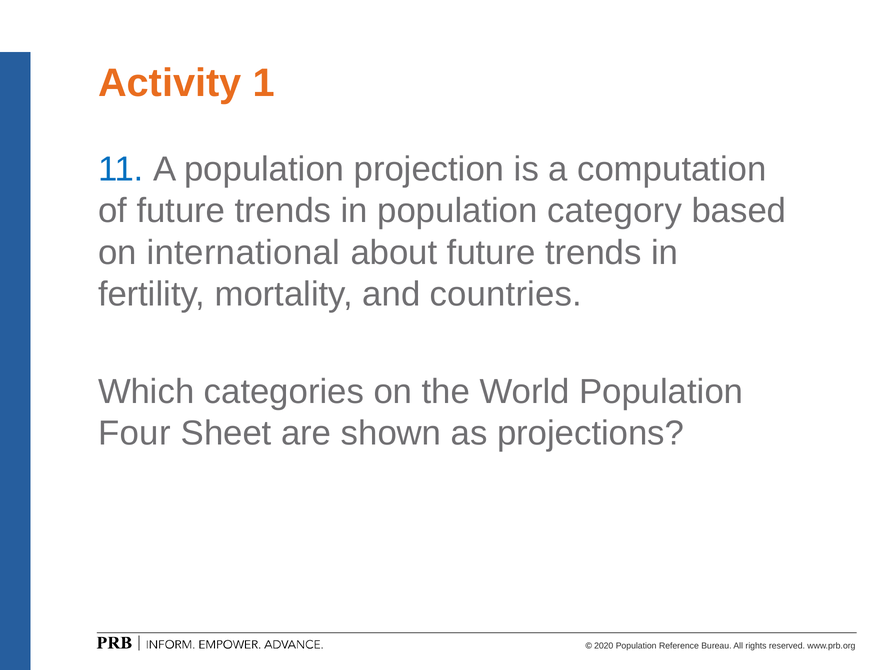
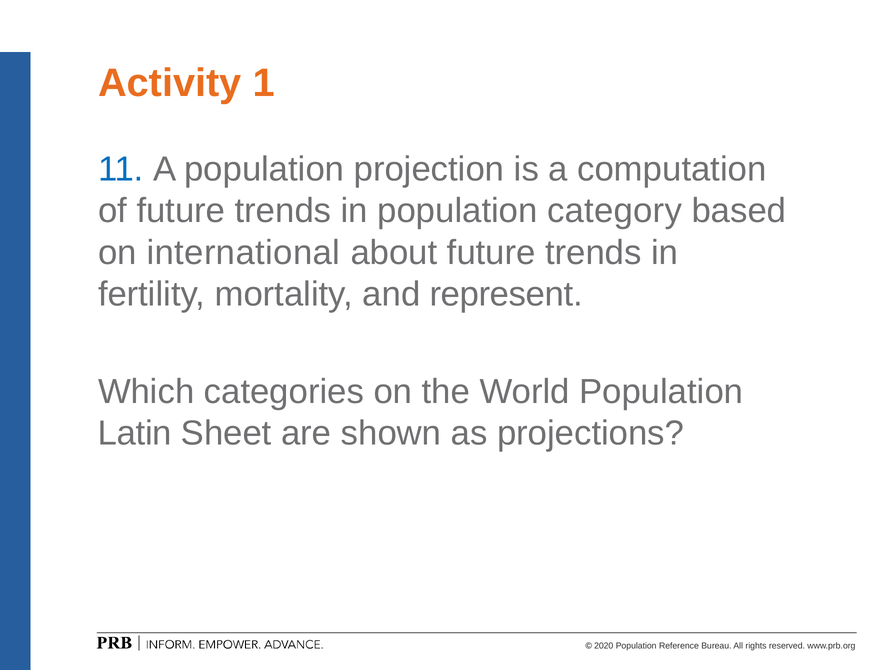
countries: countries -> represent (506, 295)
Four: Four -> Latin (135, 434)
